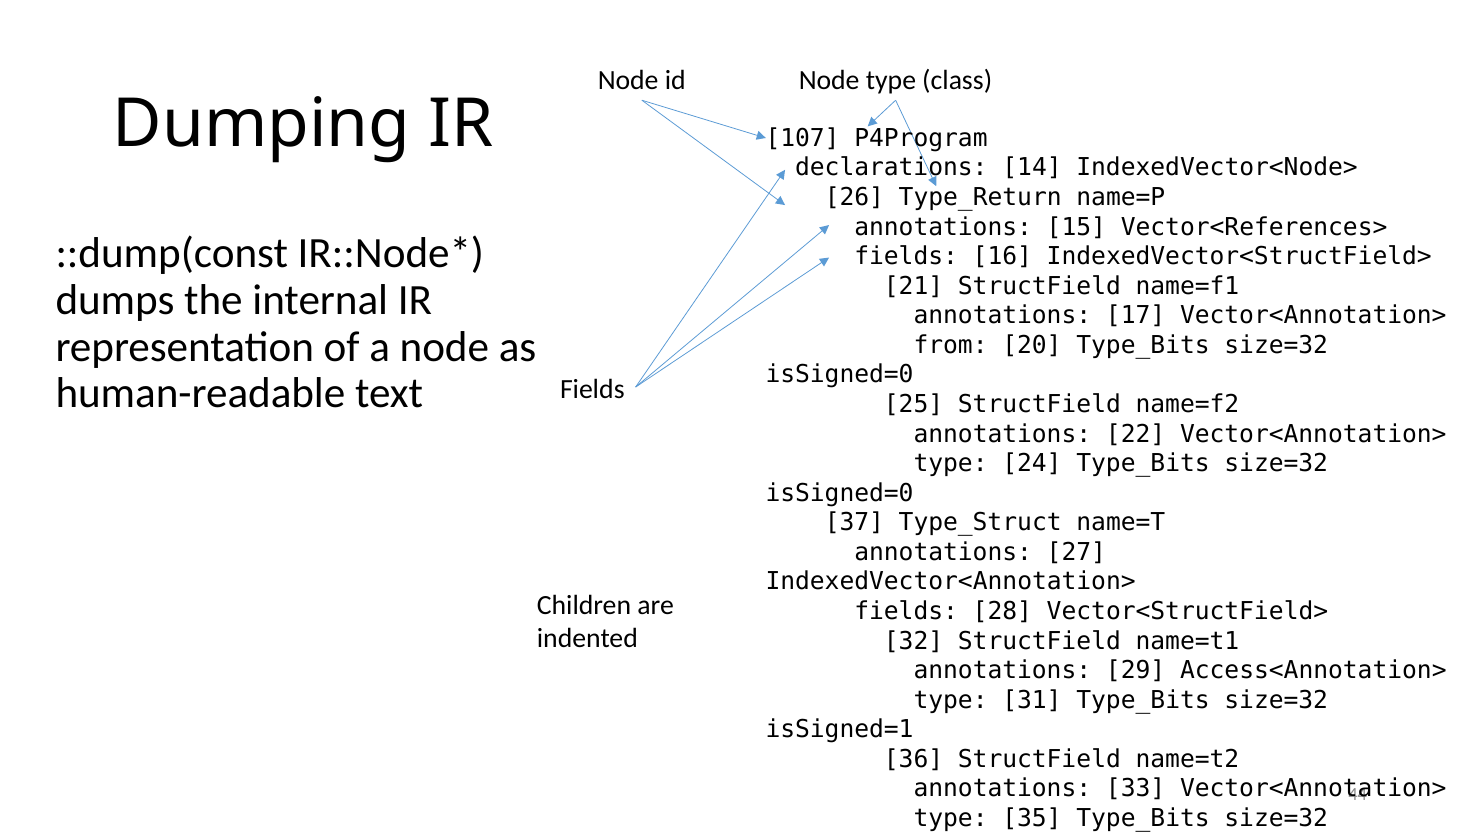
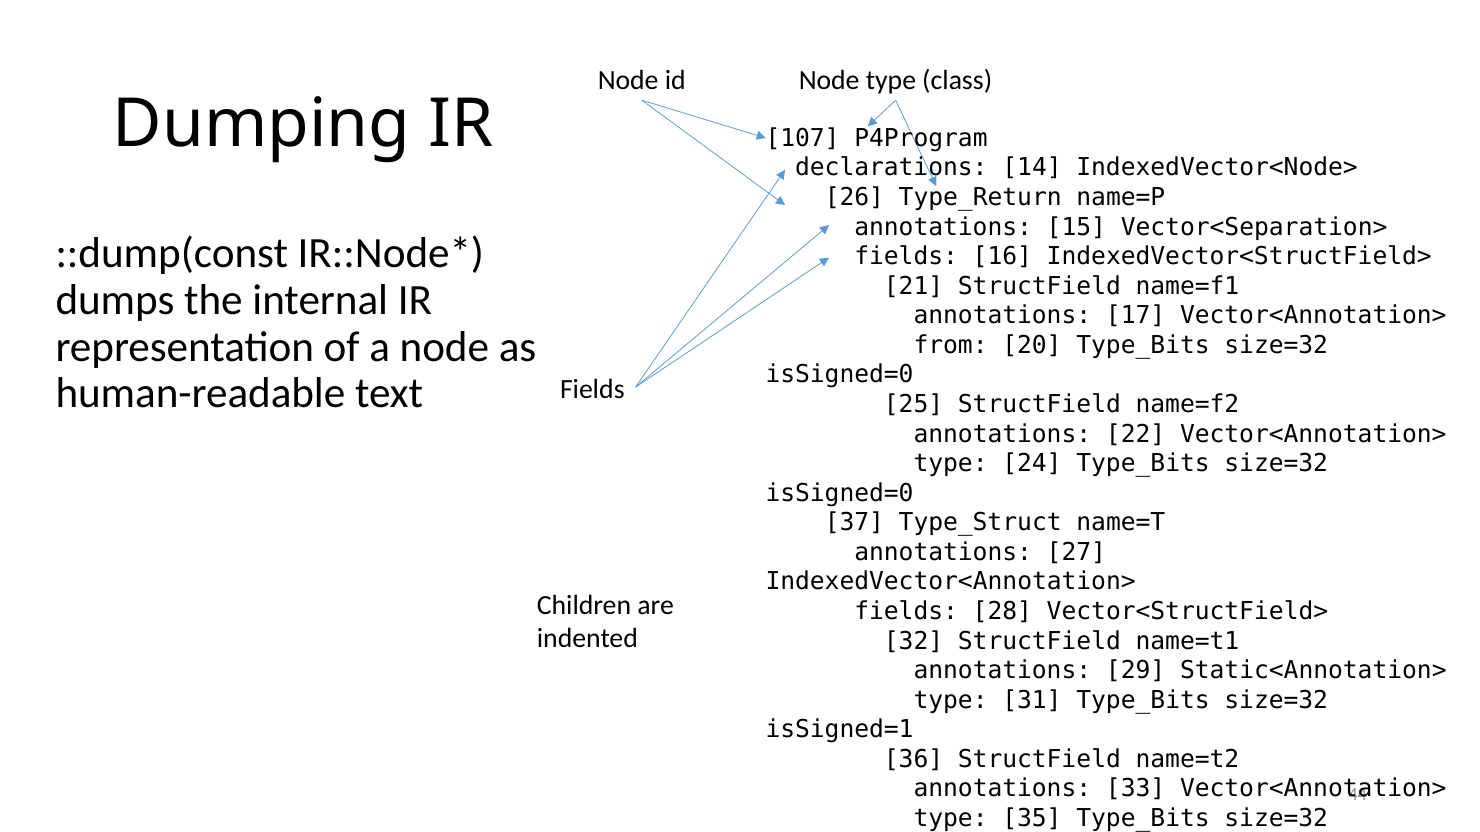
Vector<References>: Vector<References> -> Vector<Separation> (1254, 227)
Access<Annotation>: Access<Annotation> -> Static<Annotation> (1313, 671)
